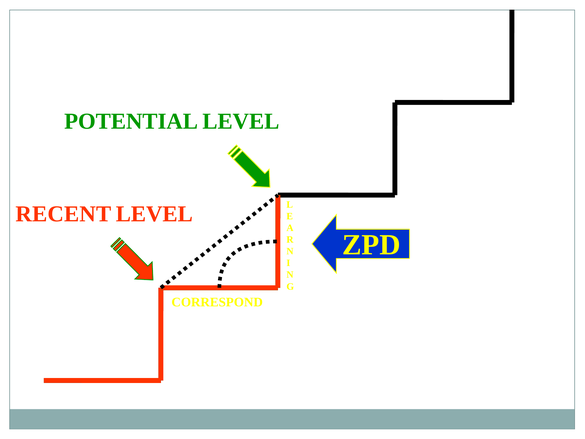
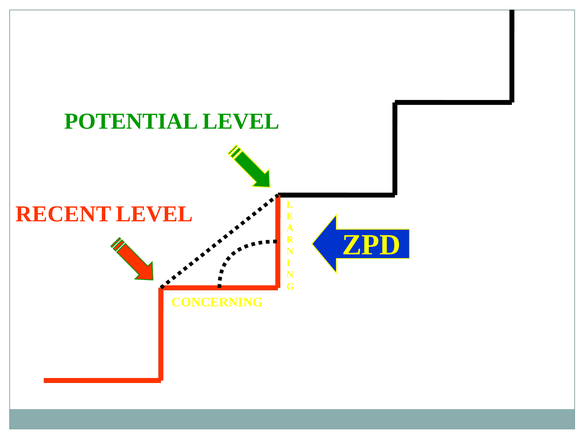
CORRESPOND: CORRESPOND -> CONCERNING (217, 302)
